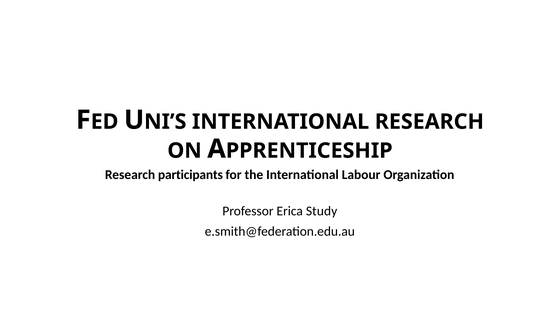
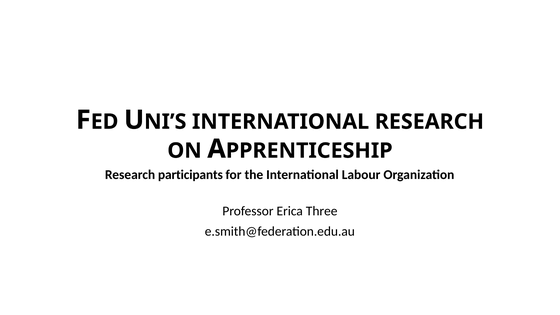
Study: Study -> Three (322, 211)
